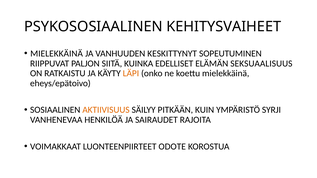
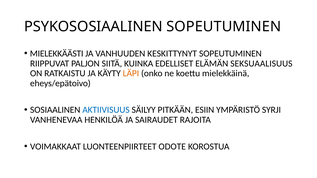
PSYKOSOSIAALINEN KEHITYSVAIHEET: KEHITYSVAIHEET -> SOPEUTUMINEN (224, 27)
MIELEKKÄINÄ: MIELEKKÄINÄ -> MIELEKKÄÄSTI (57, 54)
AKTIIVISUUS colour: orange -> blue (106, 110)
KUIN: KUIN -> ESIIN (205, 110)
